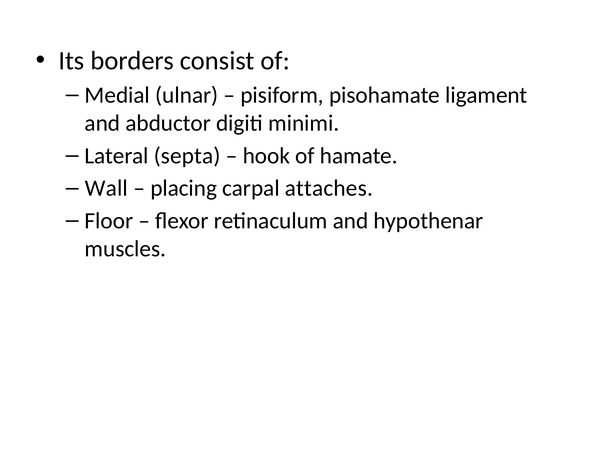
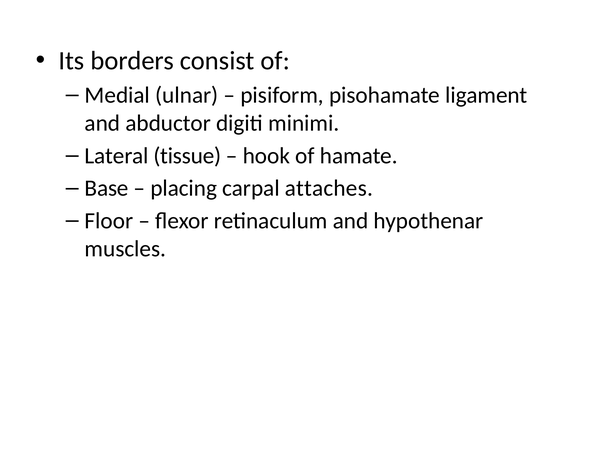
septa: septa -> tissue (187, 156)
Wall: Wall -> Base (107, 188)
